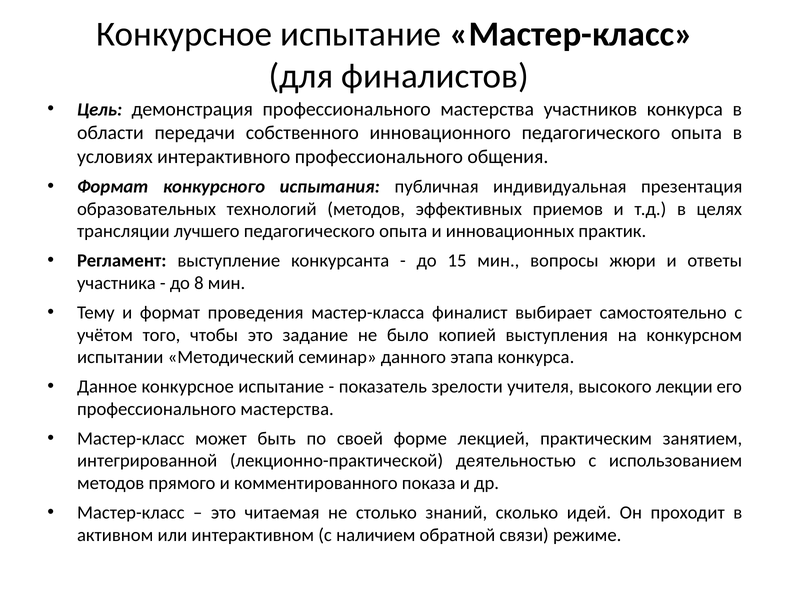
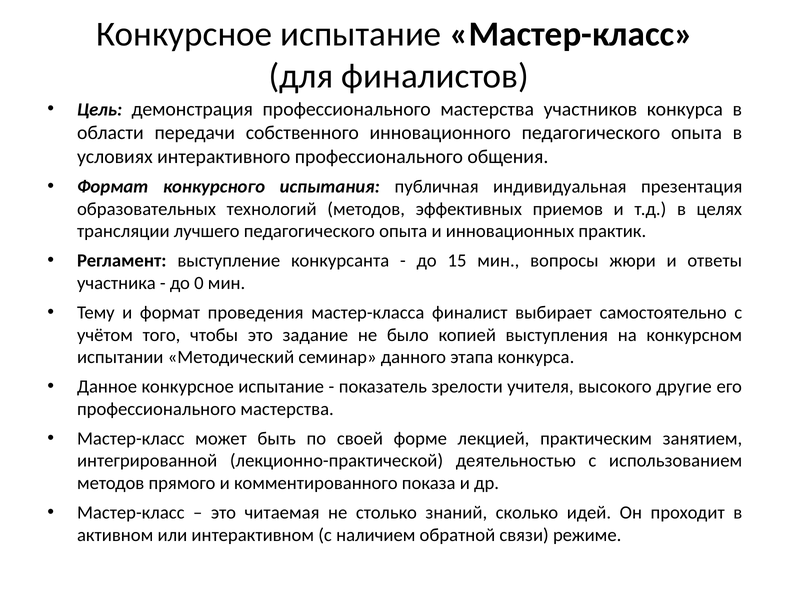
8: 8 -> 0 (199, 283)
лекции: лекции -> другие (684, 387)
